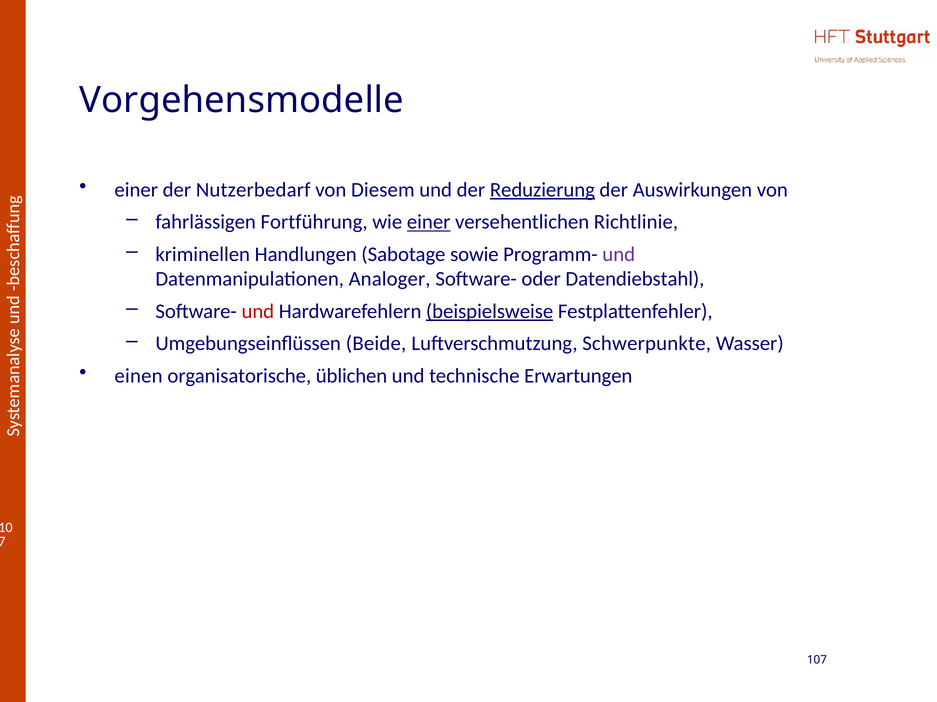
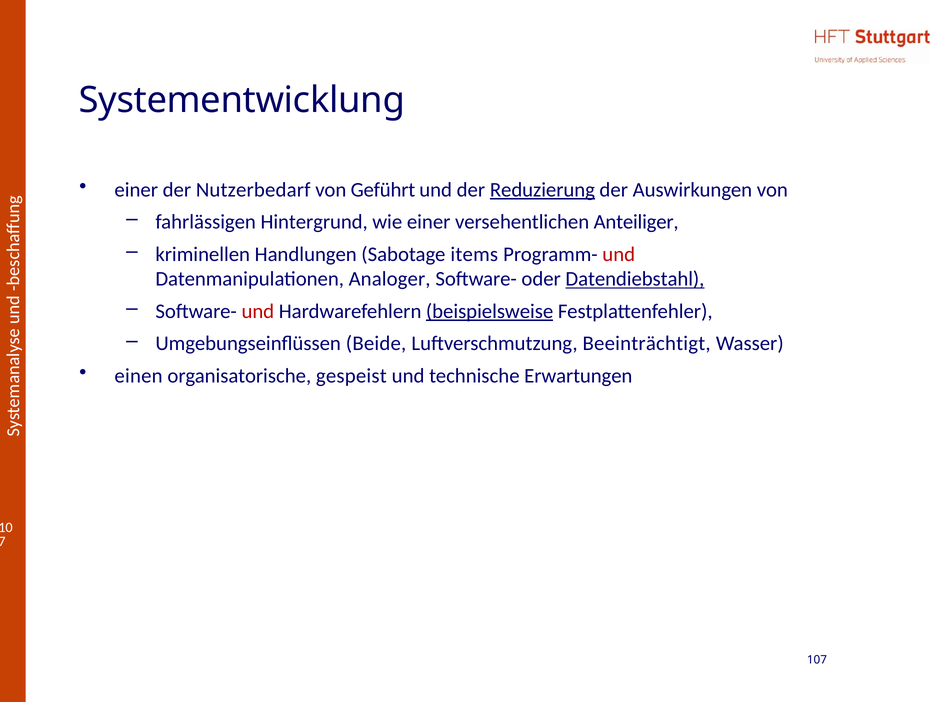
Vorgehensmodelle: Vorgehensmodelle -> Systementwicklung (242, 100)
Diesem: Diesem -> Geführt (383, 190)
Fortführung: Fortführung -> Hintergrund (314, 222)
einer underline: present -> none (429, 222)
Richtlinie: Richtlinie -> Anteiliger (636, 222)
sowie: sowie -> items (474, 254)
und colour: purple -> red (619, 254)
Datendiebstahl underline: none -> present (635, 279)
Schwerpunkte: Schwerpunkte -> Beeinträchtigt (647, 344)
üblichen: üblichen -> gespeist (351, 376)
